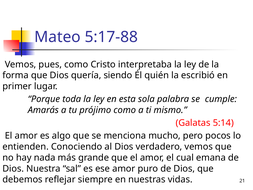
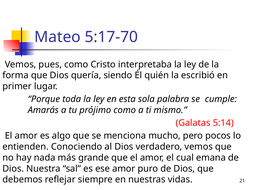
5:17-88: 5:17-88 -> 5:17-70 (111, 37)
